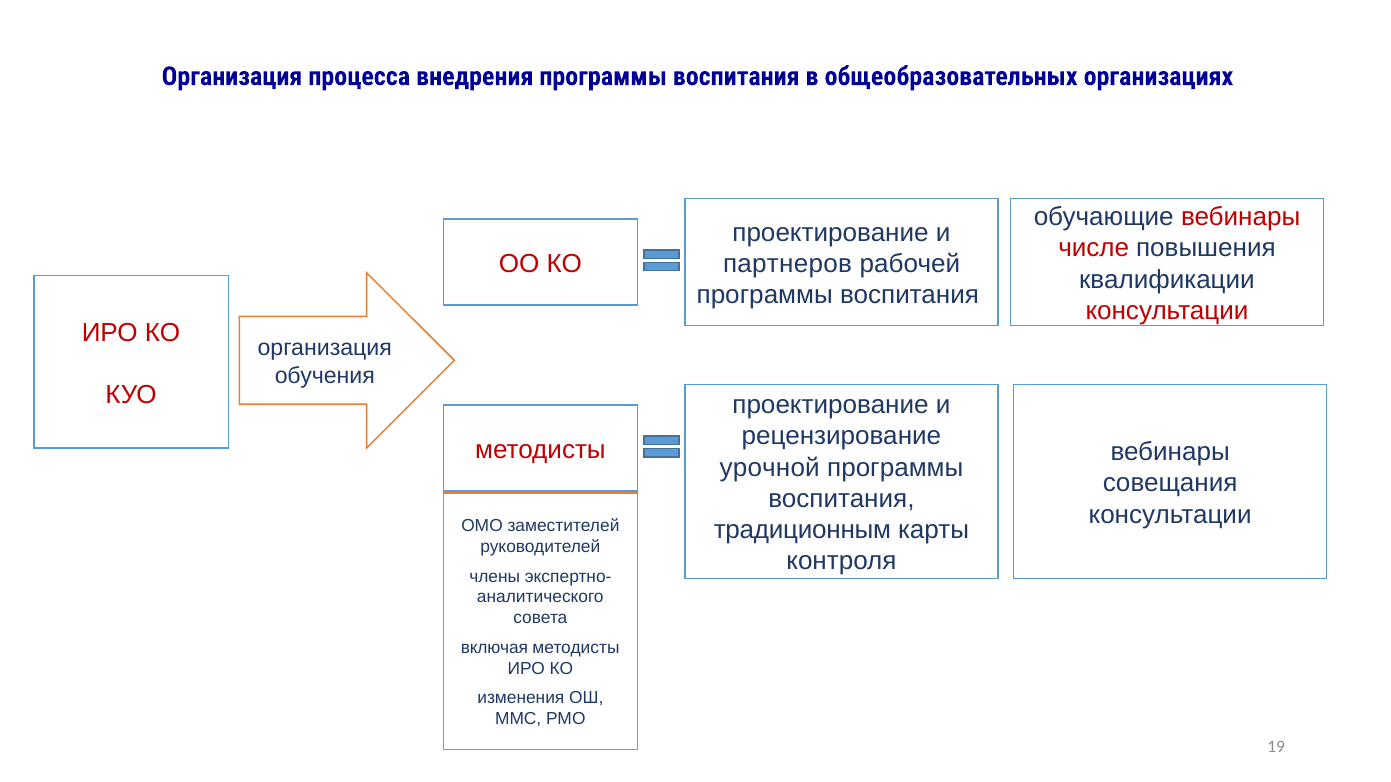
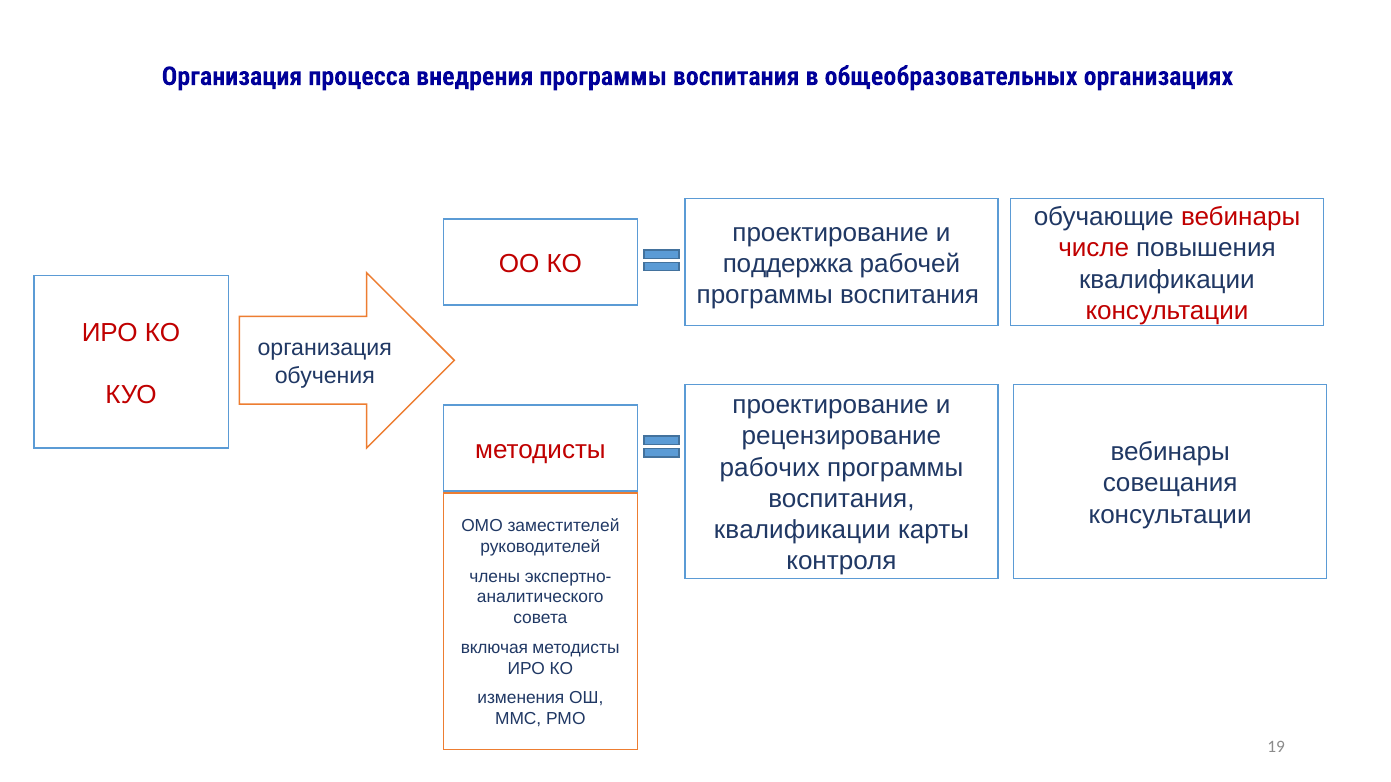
партнеров: партнеров -> поддержка (788, 264)
урочной: урочной -> рабочих (770, 468)
традиционным: традиционным -> квалификации (802, 530)
